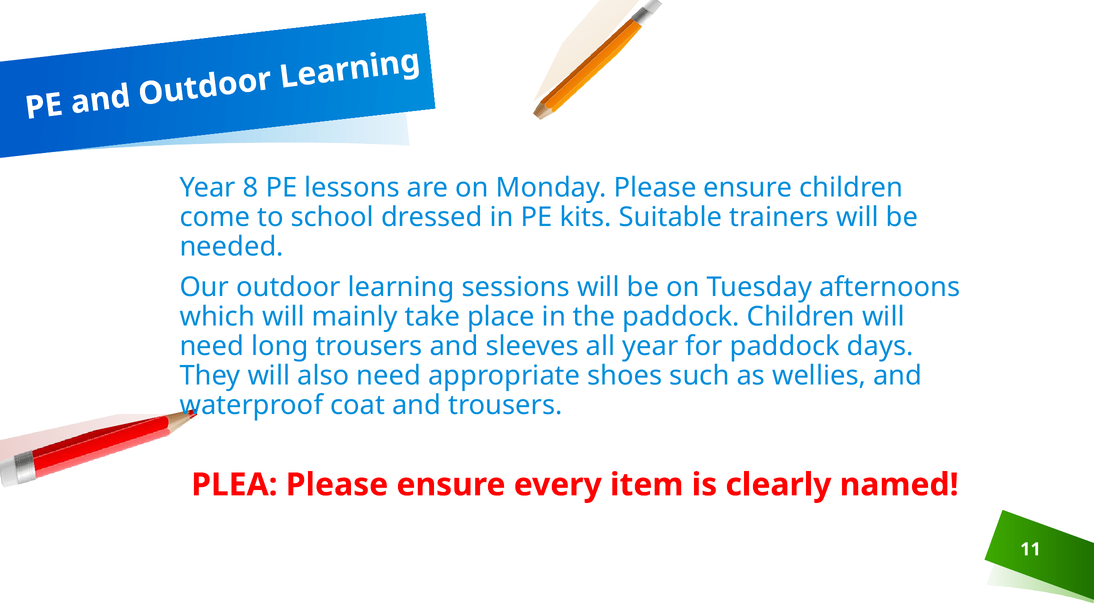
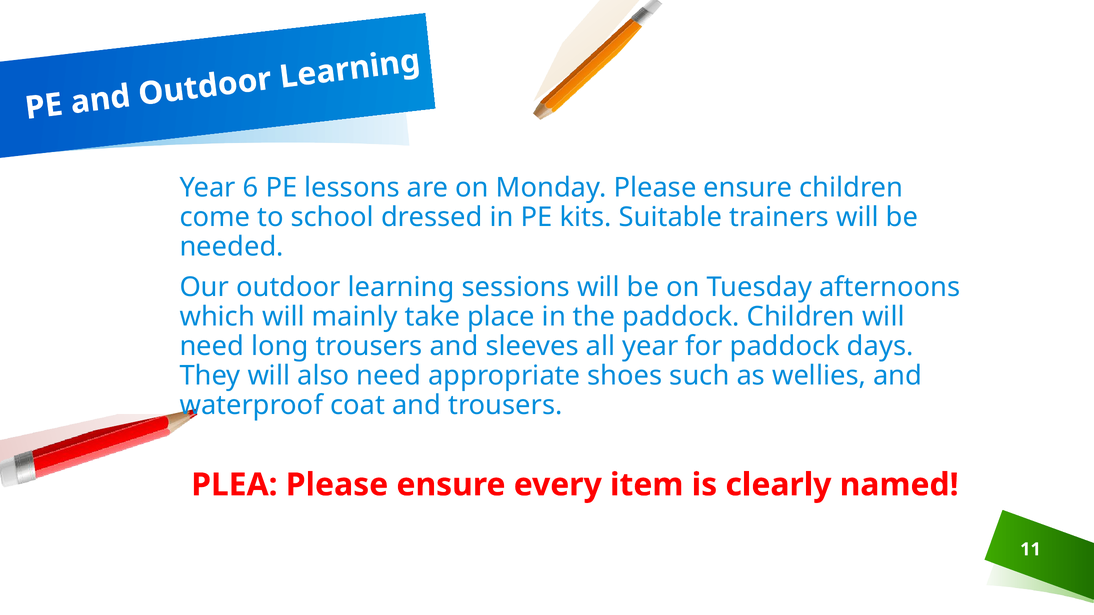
8: 8 -> 6 (251, 188)
